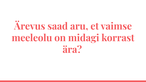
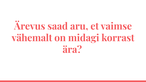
meeleolu: meeleolu -> vähemalt (32, 38)
